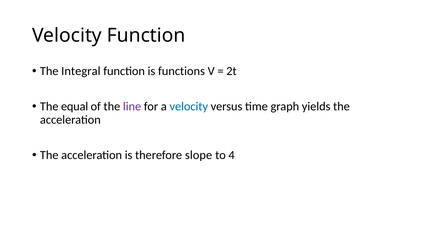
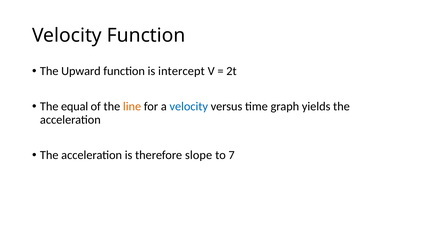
Integral: Integral -> Upward (81, 71)
functions: functions -> intercept (181, 71)
line colour: purple -> orange (132, 106)
4: 4 -> 7 (232, 155)
